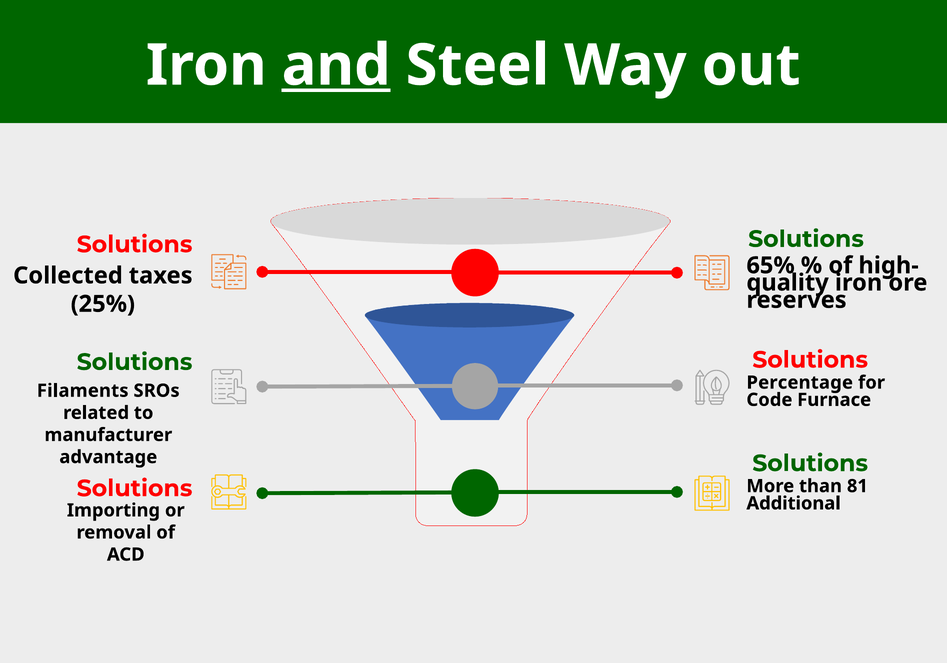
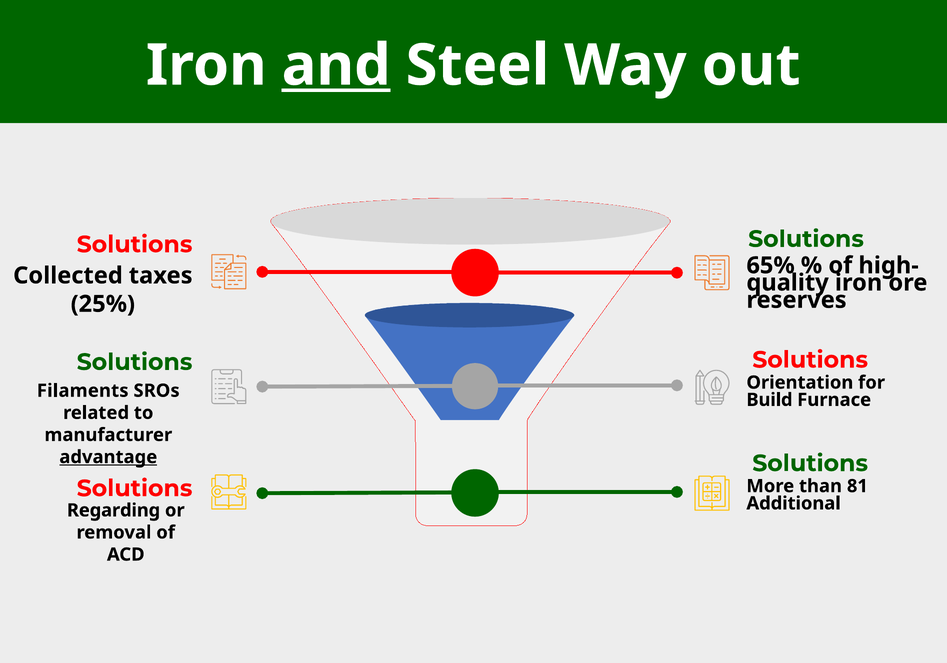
Percentage: Percentage -> Orientation (800, 383)
Code: Code -> Build (769, 400)
advantage underline: none -> present (108, 457)
Importing: Importing -> Regarding (114, 510)
